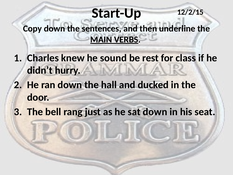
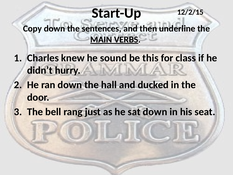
rest: rest -> this (150, 58)
